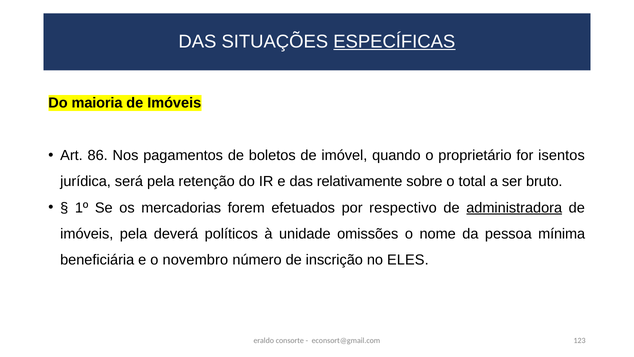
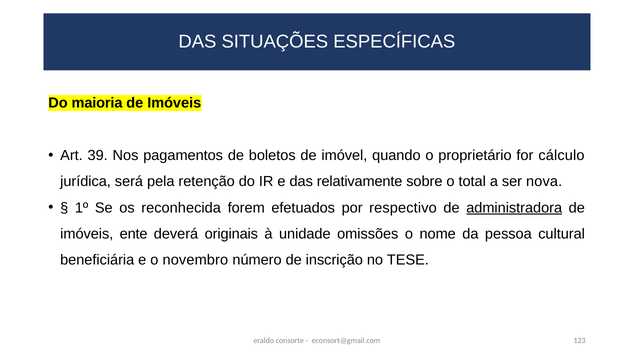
ESPECÍFICAS underline: present -> none (394, 42)
86: 86 -> 39 (98, 155)
isentos: isentos -> cálculo (561, 155)
bruto: bruto -> nova (544, 181)
mercadorias: mercadorias -> reconhecida (181, 208)
imóveis pela: pela -> ente (134, 234)
políticos: políticos -> originais (231, 234)
mínima: mínima -> cultural (562, 234)
ELES: ELES -> TESE (408, 260)
